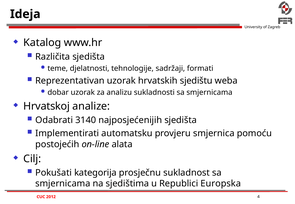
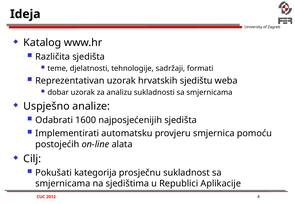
Hrvatskoj: Hrvatskoj -> Uspješno (47, 106)
3140: 3140 -> 1600 (86, 120)
Europska: Europska -> Aplikacije (221, 184)
